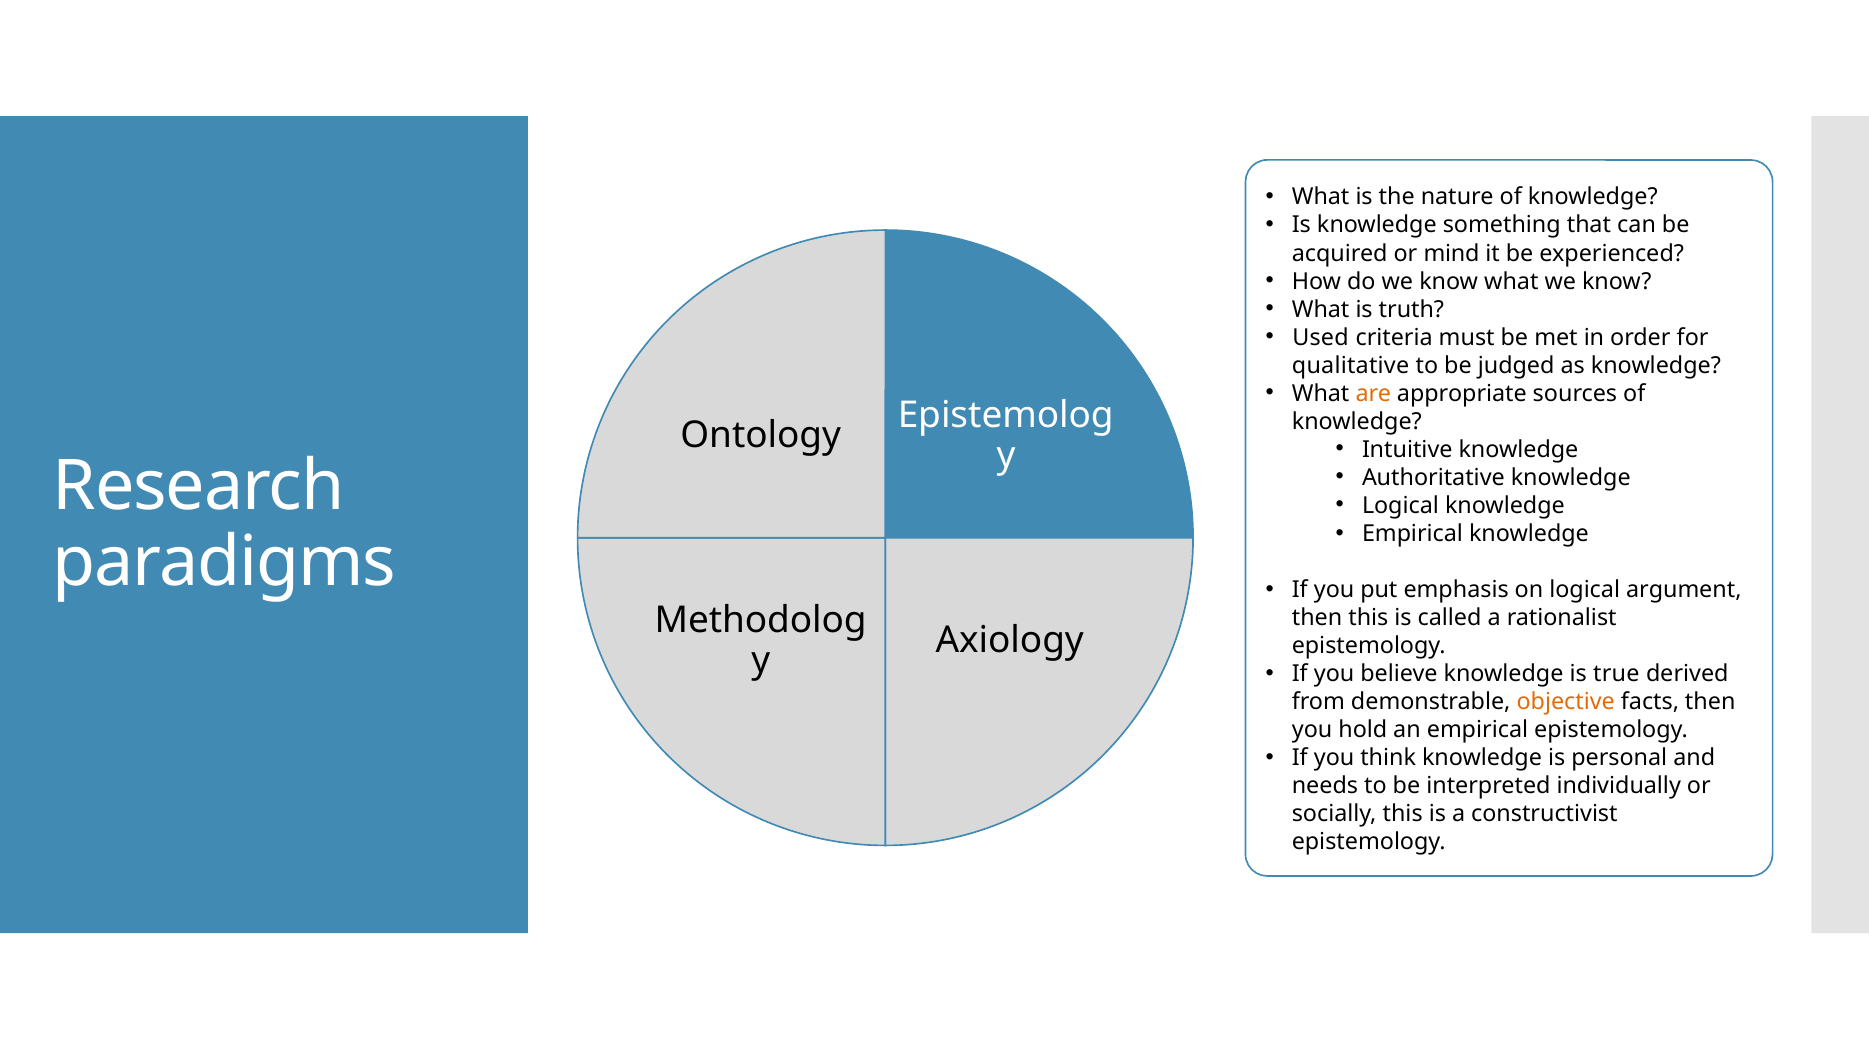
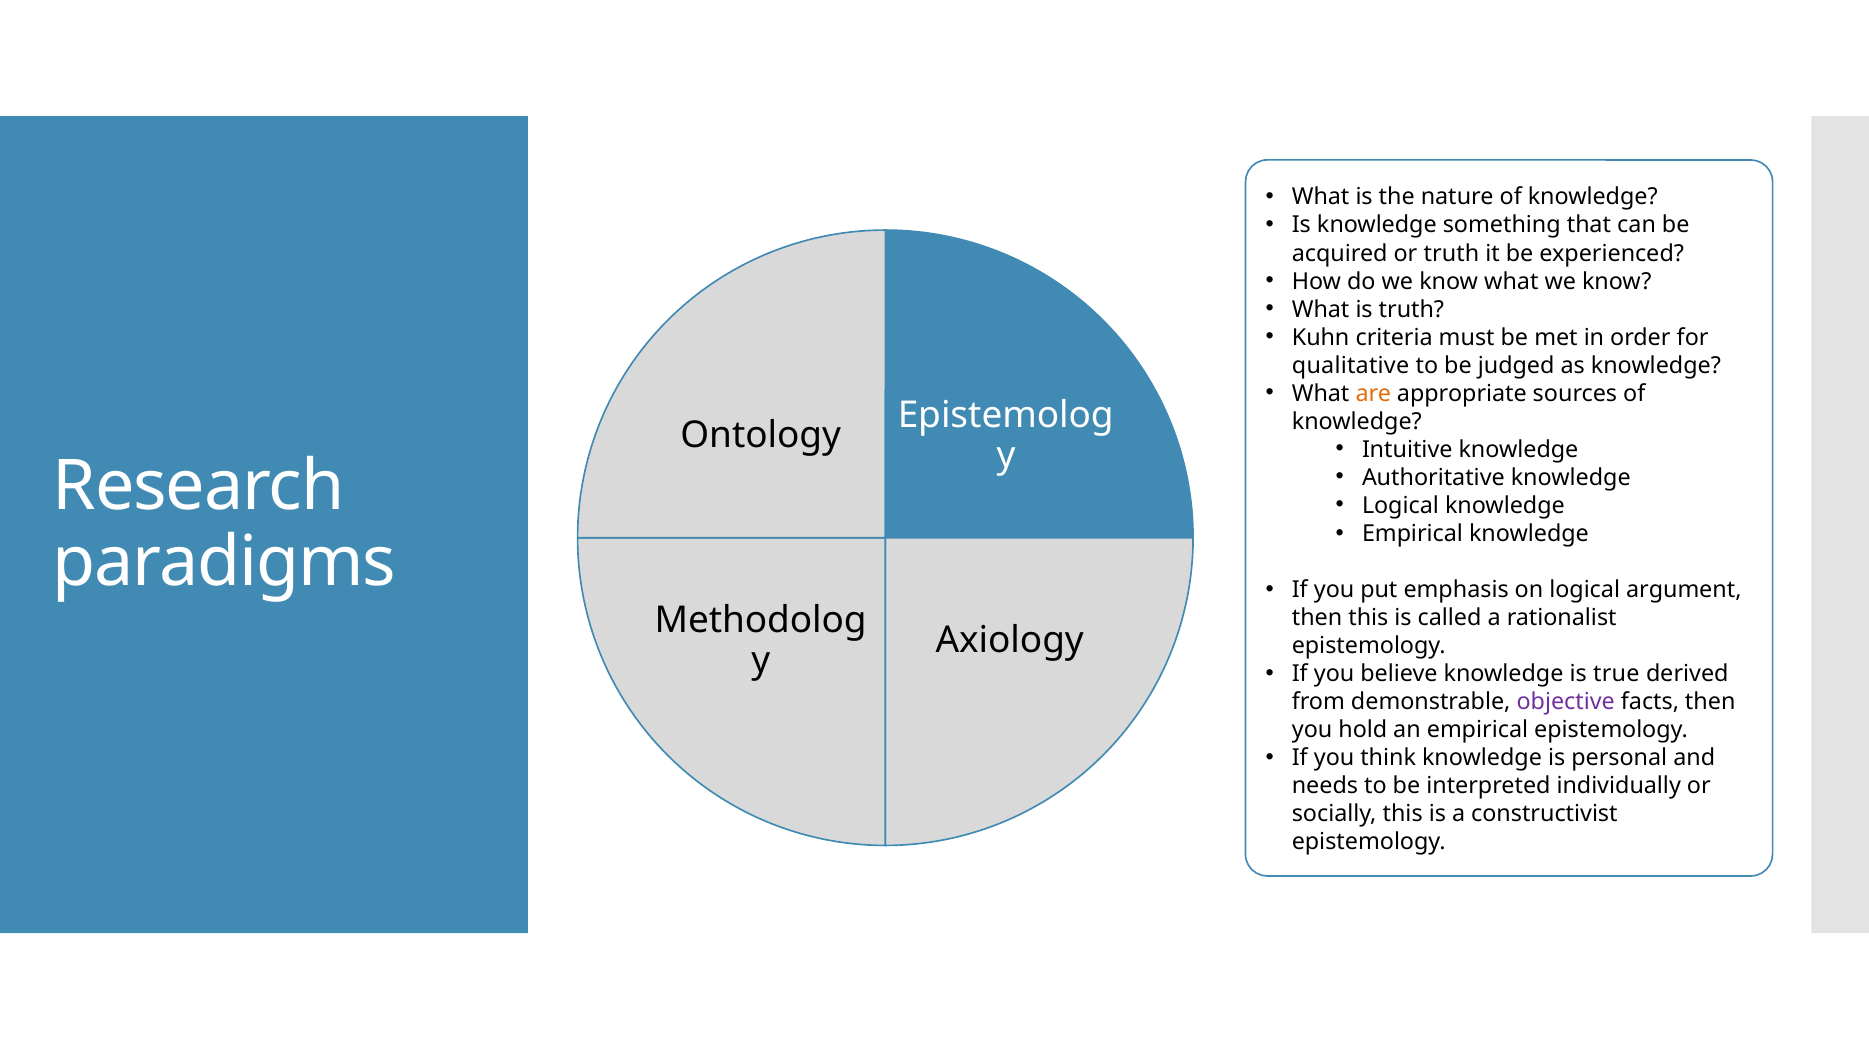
or mind: mind -> truth (1451, 253)
Used: Used -> Kuhn (1321, 337)
objective colour: orange -> purple (1566, 702)
